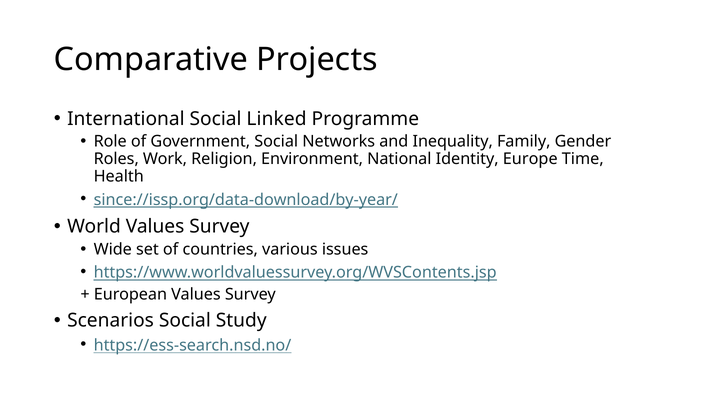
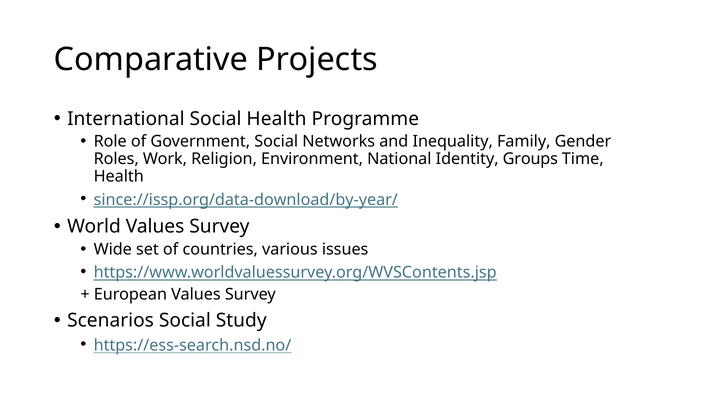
Social Linked: Linked -> Health (277, 119)
Europe: Europe -> Groups (530, 159)
